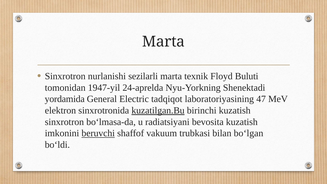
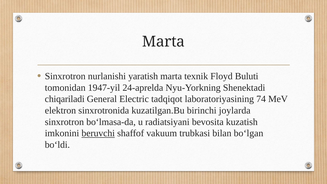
sezilarli: sezilarli -> yaratish (143, 76)
yordamida: yordamida -> chiqariladi (65, 99)
47: 47 -> 74 (261, 99)
kuzatilgan.Bu underline: present -> none (158, 110)
birinchi kuzatish: kuzatish -> joylarda (235, 110)
